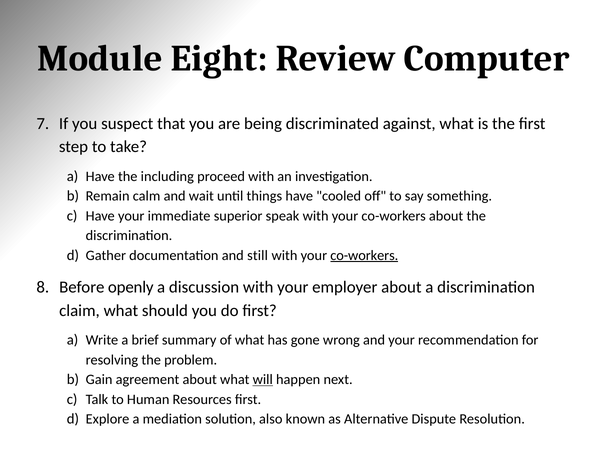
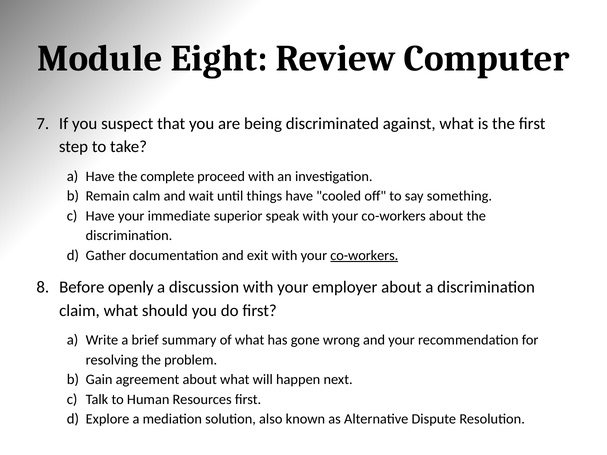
including: including -> complete (167, 176)
still: still -> exit (258, 255)
will underline: present -> none (263, 380)
